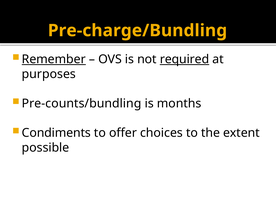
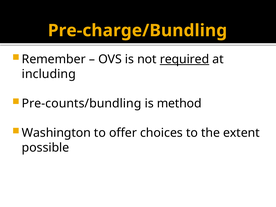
Remember underline: present -> none (54, 59)
purposes: purposes -> including (49, 74)
months: months -> method (179, 103)
Condiments: Condiments -> Washington (56, 133)
